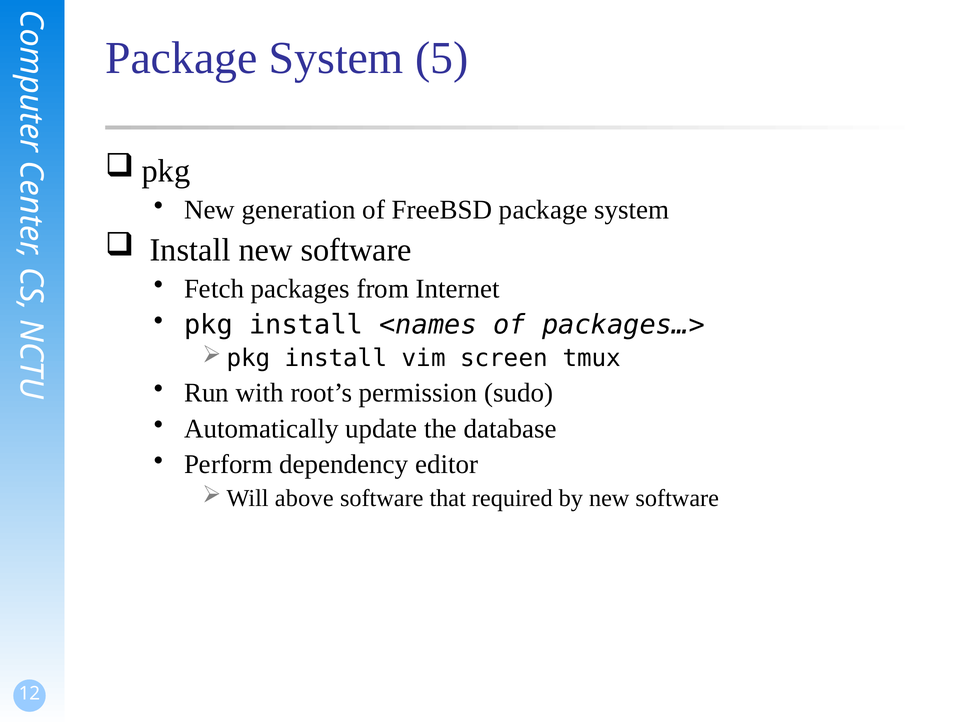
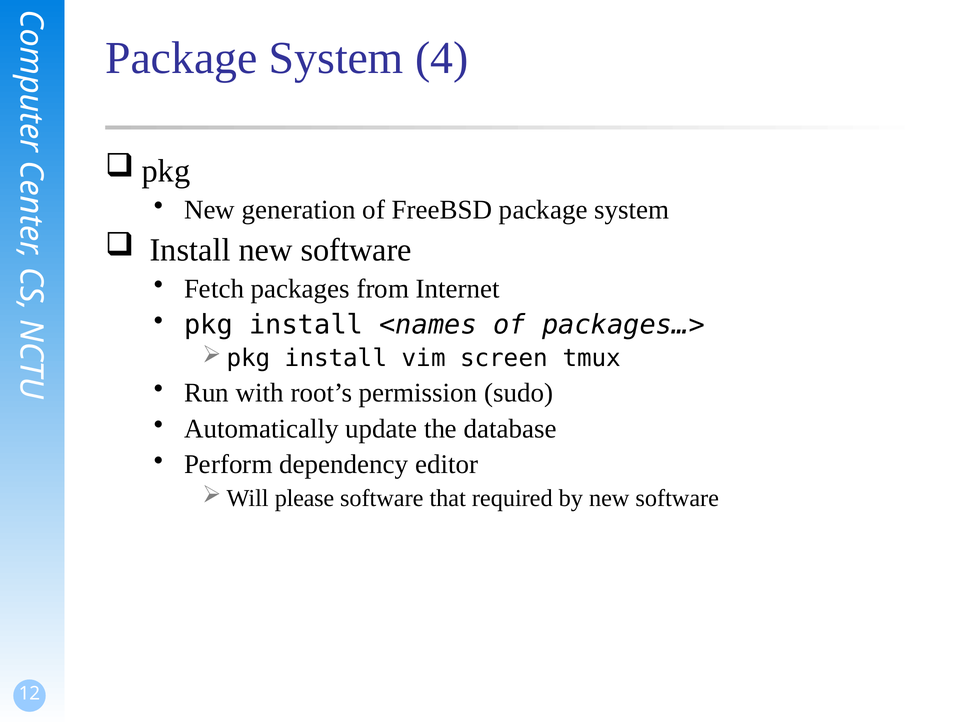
5: 5 -> 4 (442, 58)
above: above -> please (304, 498)
